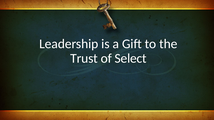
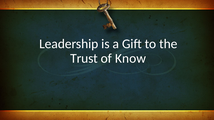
Select: Select -> Know (130, 59)
